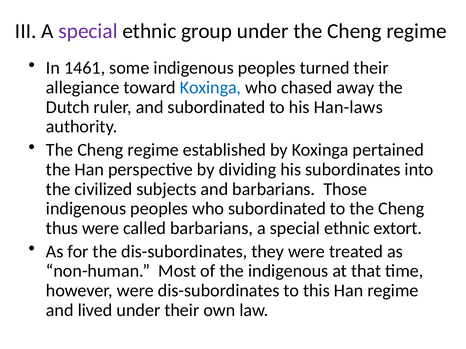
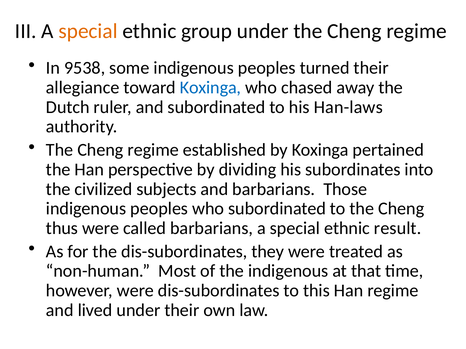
special colour: purple -> orange (88, 31)
1461: 1461 -> 9538 (85, 68)
extort: extort -> result (398, 228)
